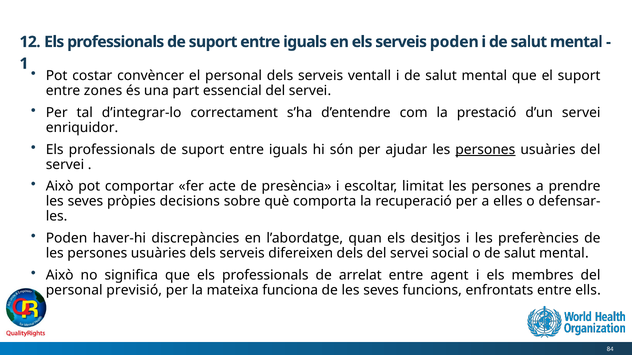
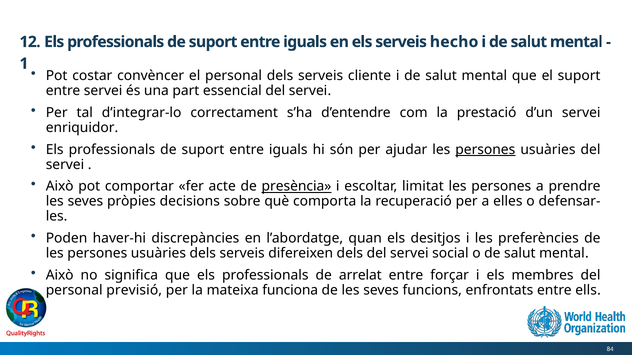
serveis poden: poden -> hecho (454, 42)
ventall: ventall -> cliente (370, 76)
entre zones: zones -> servei (103, 91)
presència underline: none -> present (296, 187)
agent: agent -> forçar (450, 276)
